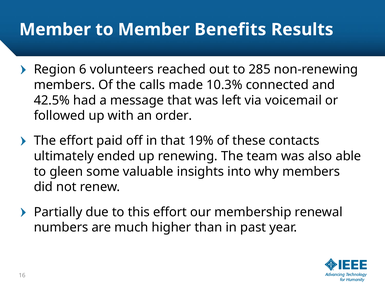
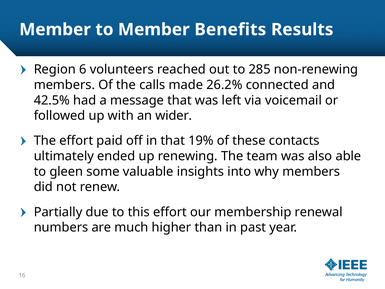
10.3%: 10.3% -> 26.2% (224, 85)
order: order -> wider (174, 116)
